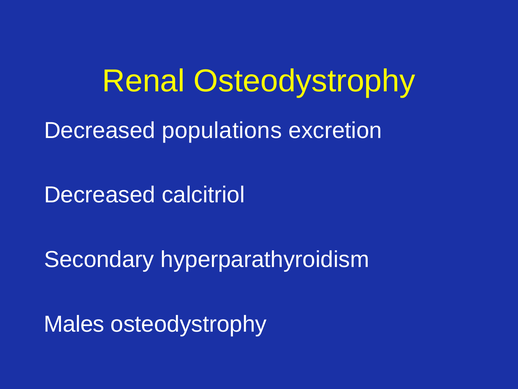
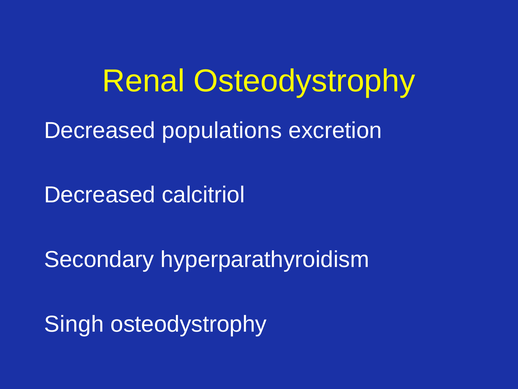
Males: Males -> Singh (74, 324)
